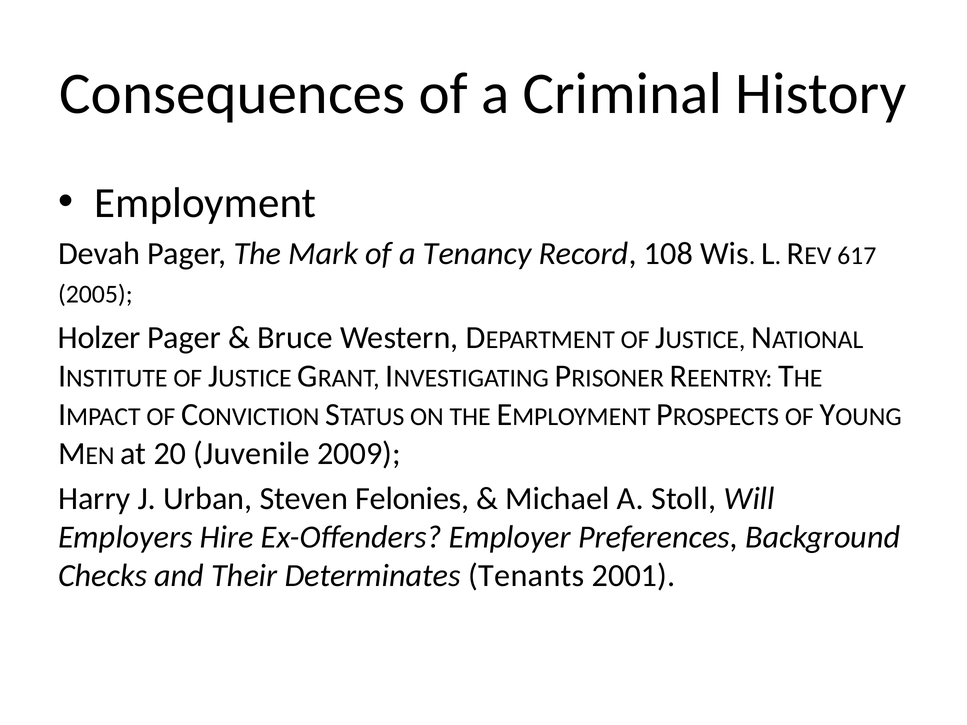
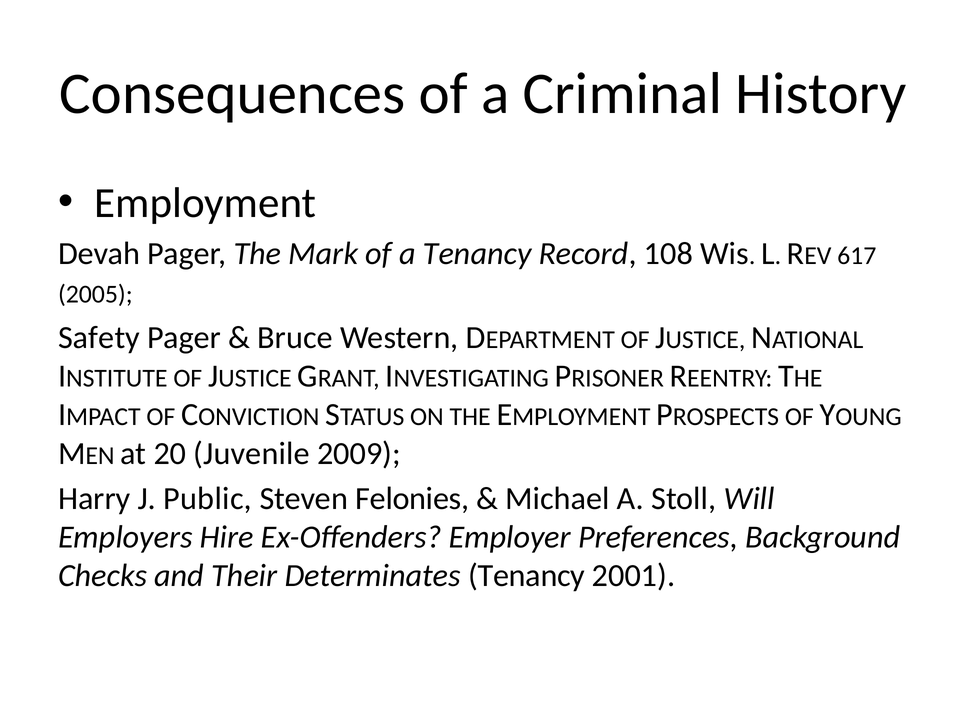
Holzer: Holzer -> Safety (99, 338)
Urban: Urban -> Public (208, 499)
Determinates Tenants: Tenants -> Tenancy (527, 576)
